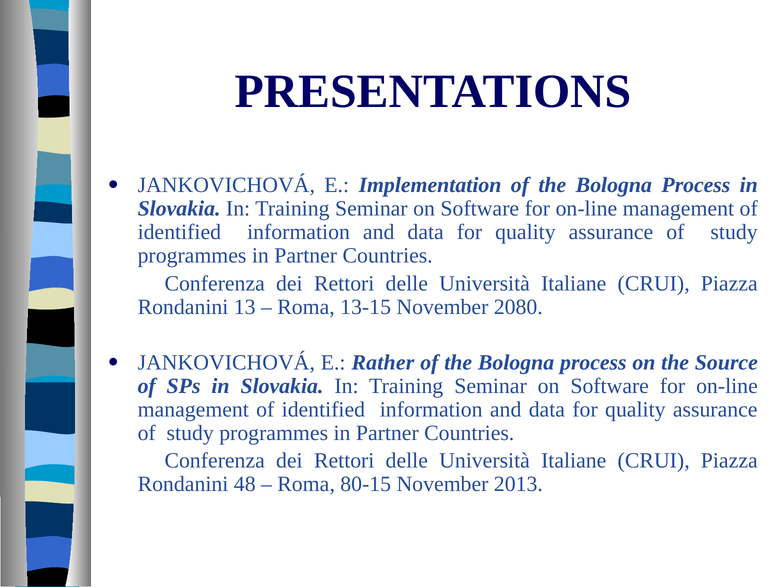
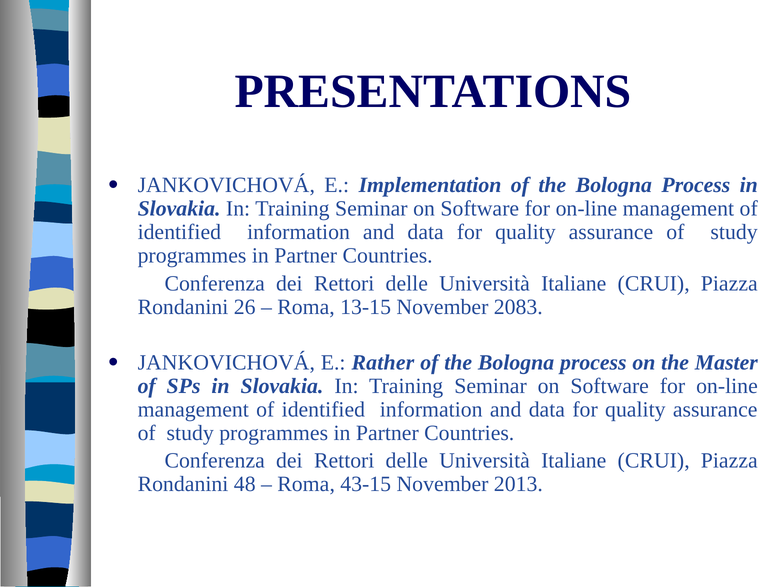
13: 13 -> 26 (245, 307)
2080: 2080 -> 2083 (518, 307)
Source: Source -> Master (726, 363)
80-15: 80-15 -> 43-15 (366, 484)
